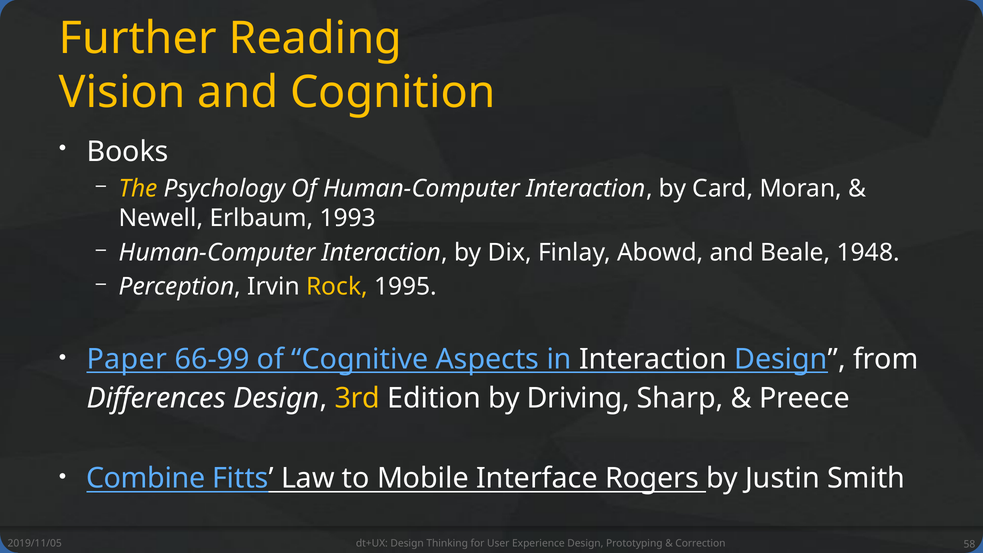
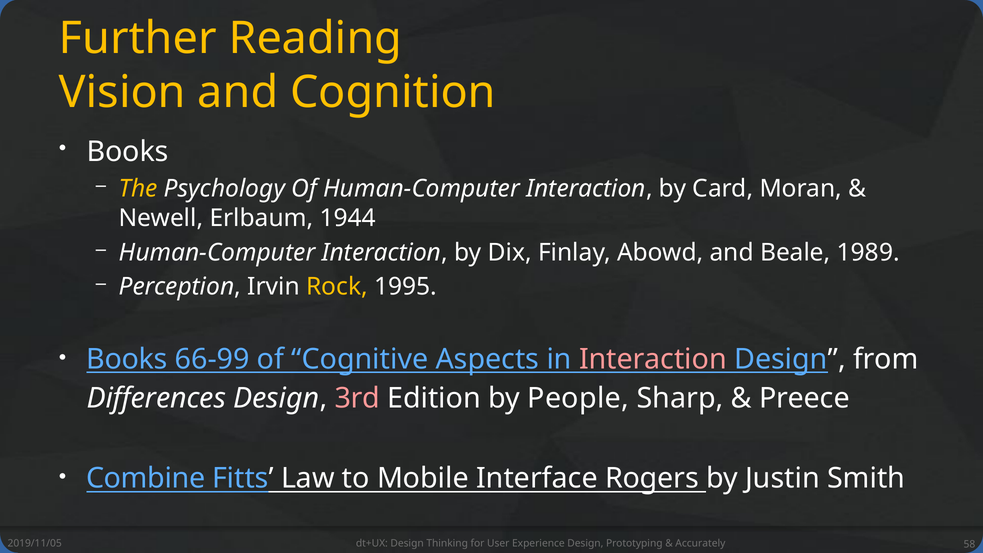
1993: 1993 -> 1944 (348, 218)
1948: 1948 -> 1989 (868, 252)
Paper: Paper -> Books (127, 359)
Interaction colour: white -> pink (653, 359)
3rd colour: yellow -> pink (357, 398)
Driving: Driving -> People (578, 398)
Correction: Correction -> Accurately (700, 543)
